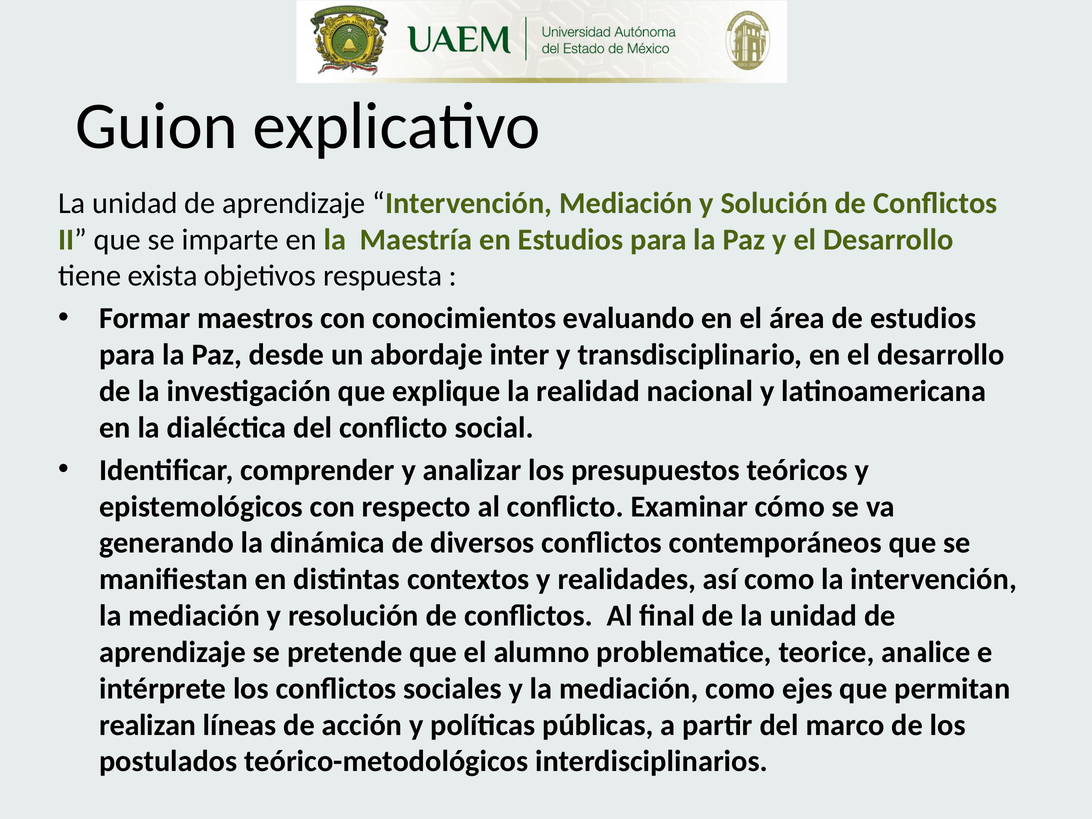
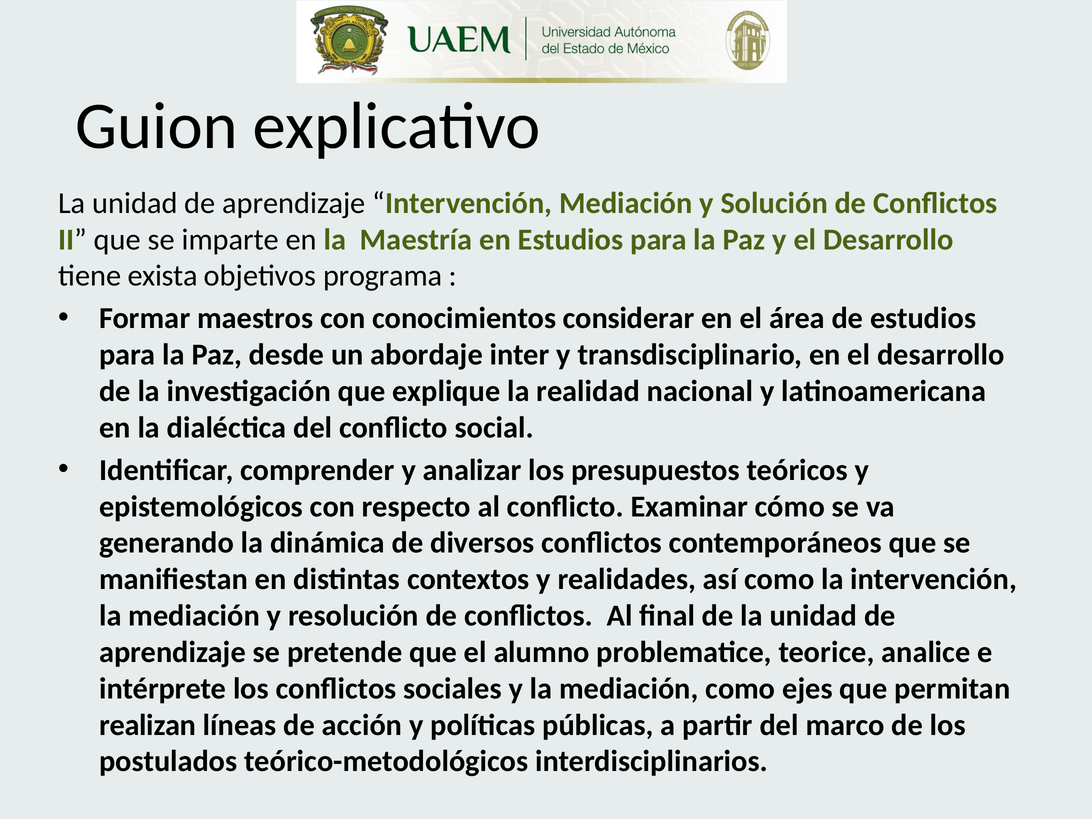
respuesta: respuesta -> programa (383, 276)
evaluando: evaluando -> considerar (629, 318)
